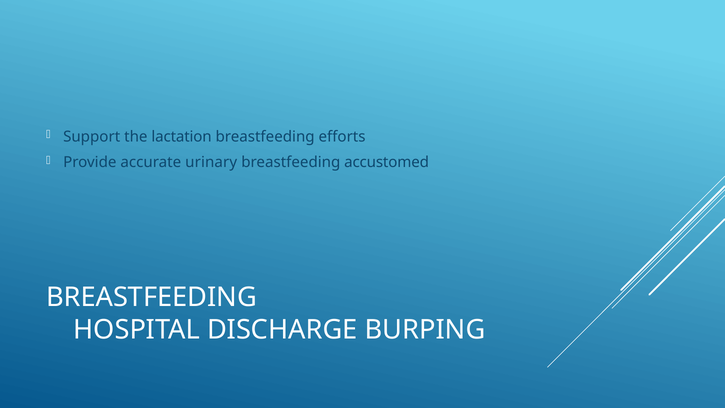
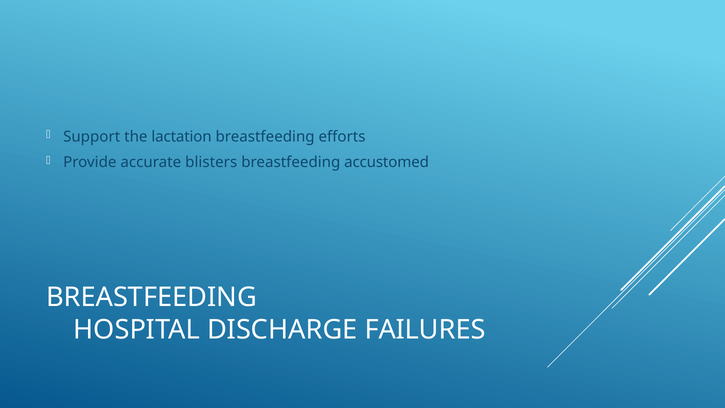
urinary: urinary -> blisters (211, 162)
BURPING: BURPING -> FAILURES (425, 330)
